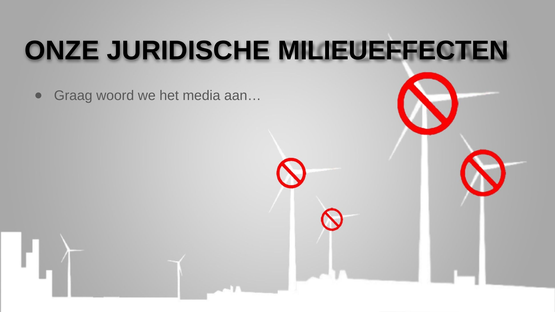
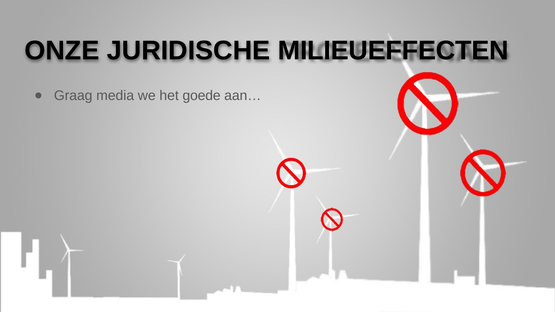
woord: woord -> media (115, 96)
media: media -> goede (202, 96)
